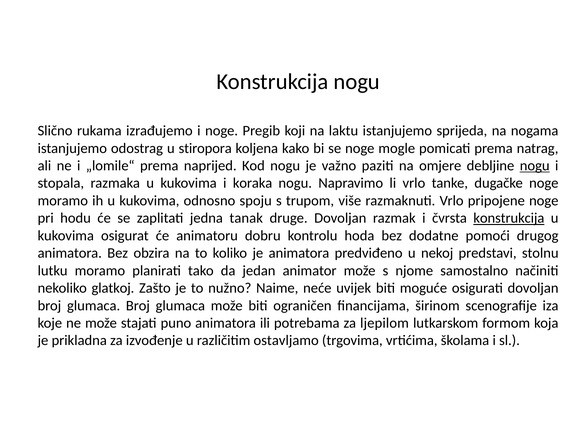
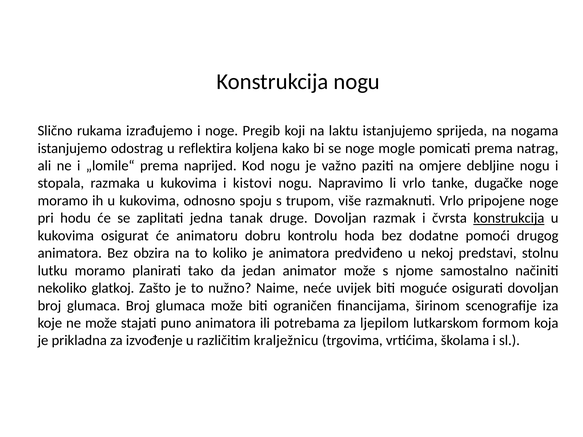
stiropora: stiropora -> reflektira (205, 148)
nogu underline: present -> none (535, 166)
koraka: koraka -> kistovi (252, 183)
ostavljamo: ostavljamo -> kralježnicu (286, 341)
